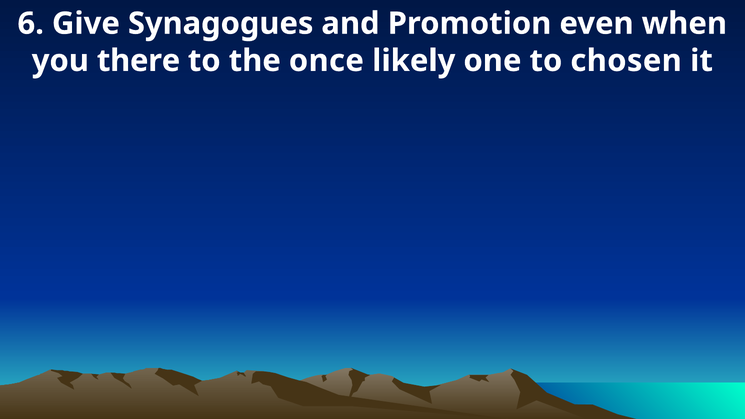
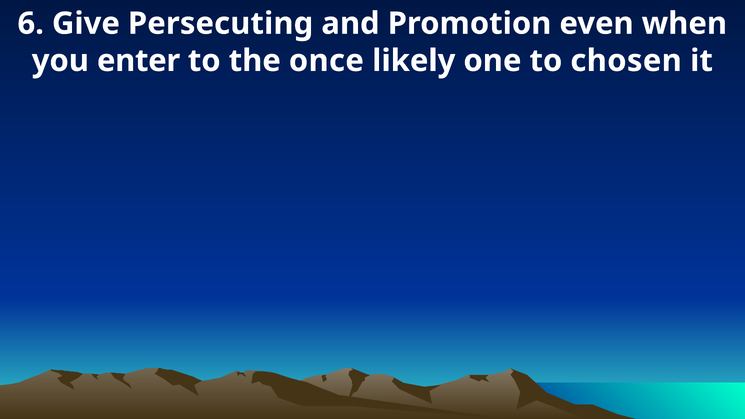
Synagogues: Synagogues -> Persecuting (221, 24)
there: there -> enter (139, 61)
